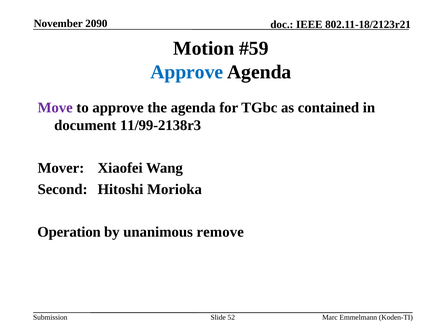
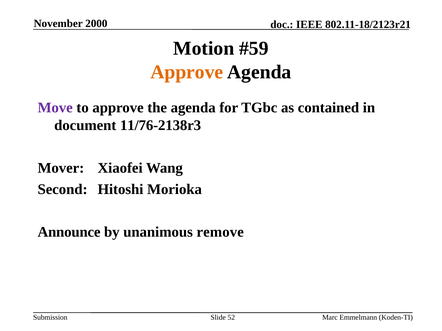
2090: 2090 -> 2000 (96, 23)
Approve colour: blue -> orange (187, 72)
11/99-2138r3: 11/99-2138r3 -> 11/76-2138r3 (161, 126)
Operation: Operation -> Announce (69, 232)
